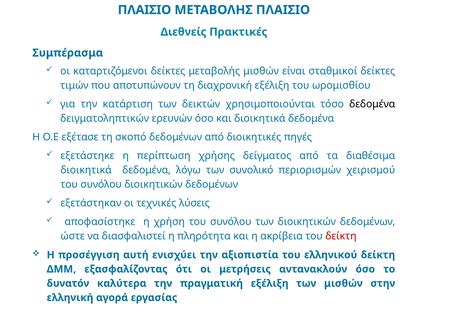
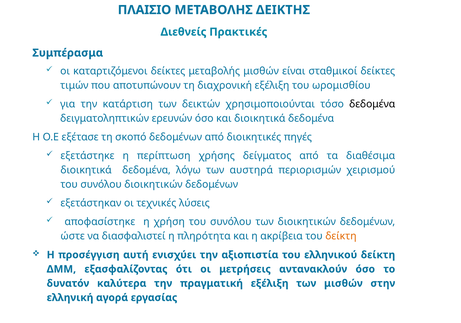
ΜΕΤΑΒΟΛΗΣ ΠΛΑΙΣΙΟ: ΠΛΑΙΣΙΟ -> ΔΕΙΚΤΗΣ (283, 10)
συνολικό: συνολικό -> αυστηρά (251, 170)
δείκτη colour: red -> orange (341, 236)
